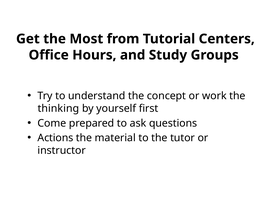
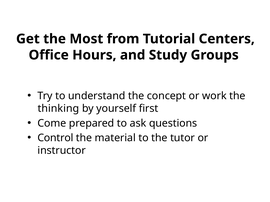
Actions: Actions -> Control (55, 138)
